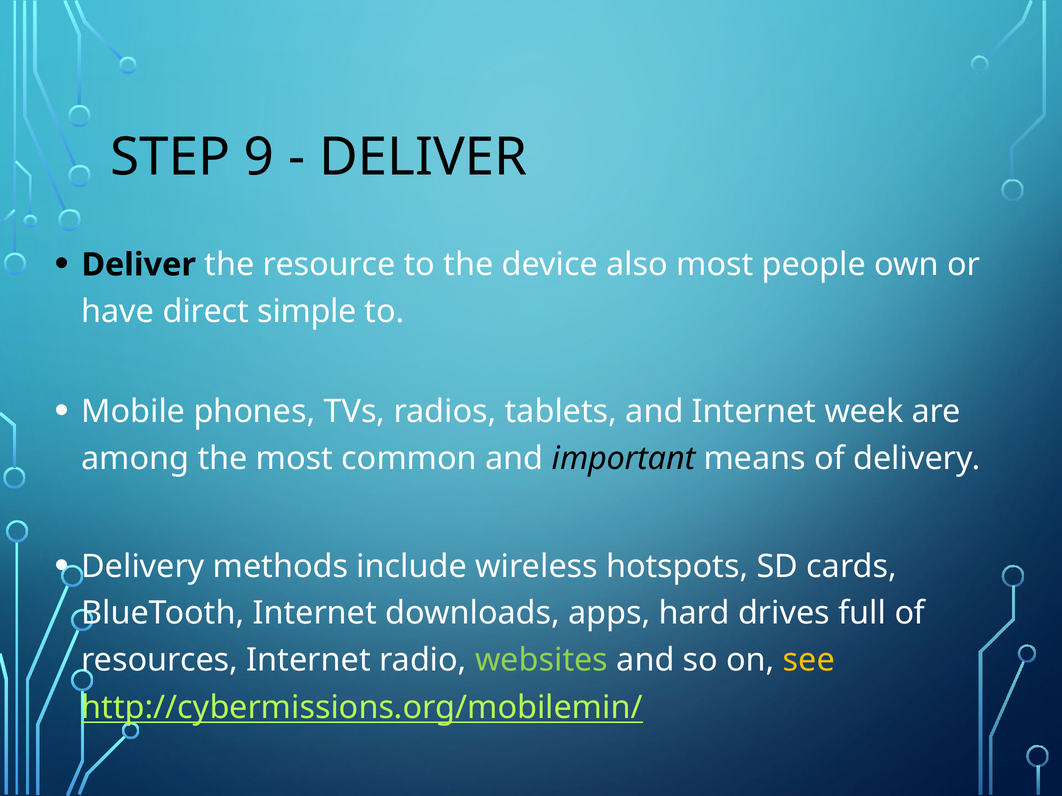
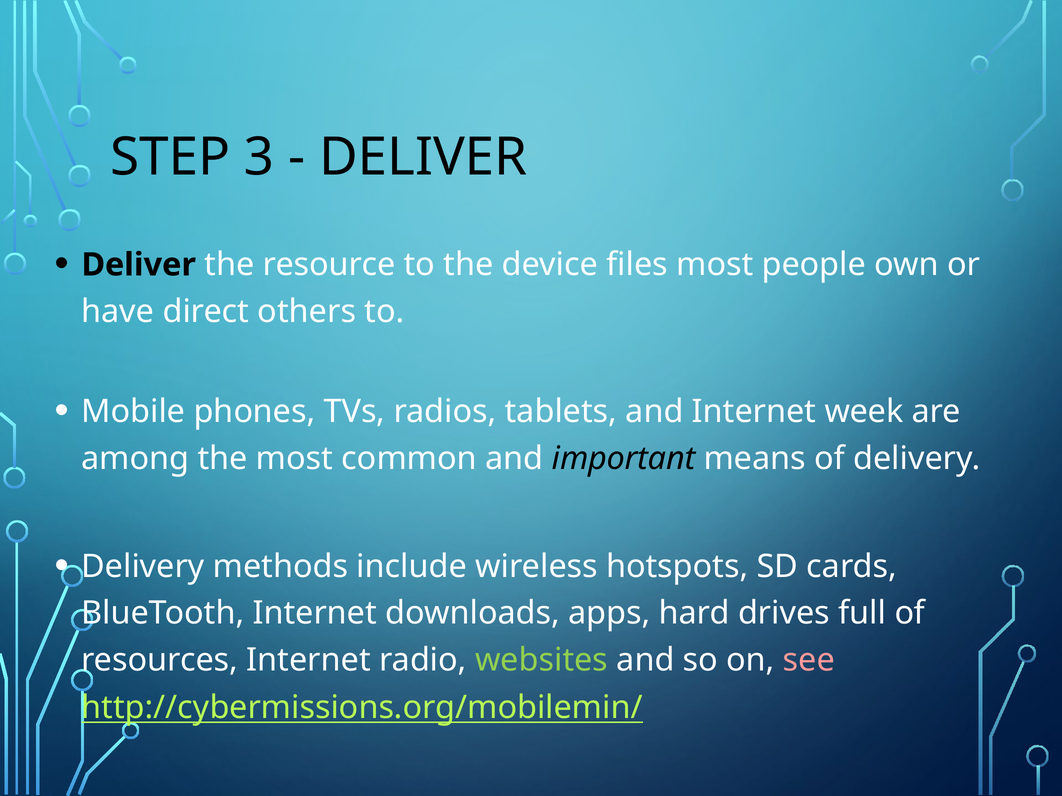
9: 9 -> 3 (259, 157)
also: also -> files (637, 265)
simple: simple -> others (307, 312)
see colour: yellow -> pink (809, 660)
